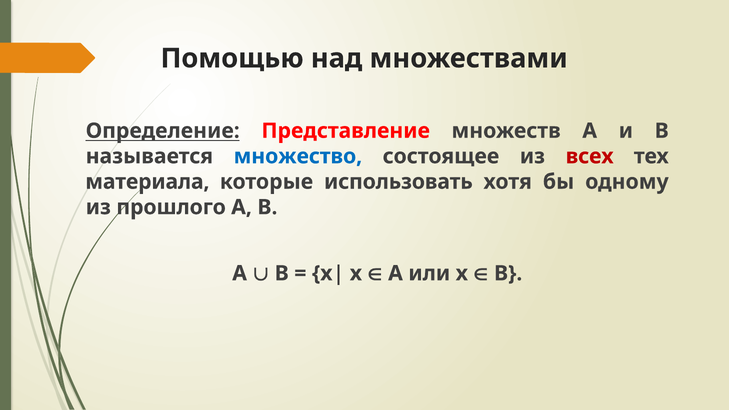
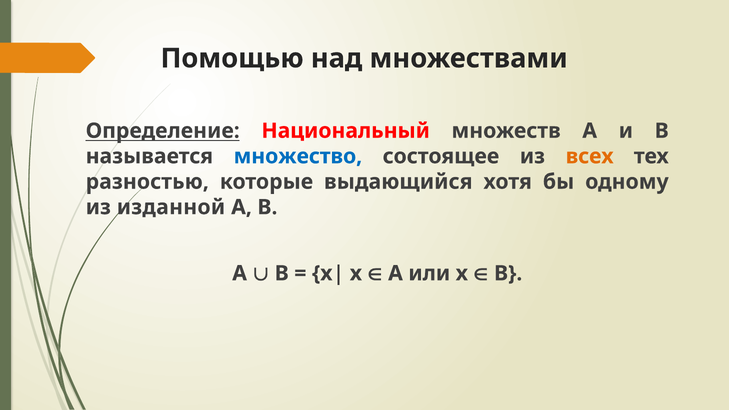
Представление: Представление -> Национальный (346, 131)
всех colour: red -> orange (590, 156)
материала: материала -> разностью (147, 182)
использовать: использовать -> выдающийся (398, 182)
прошлого: прошлого -> изданной (171, 207)
